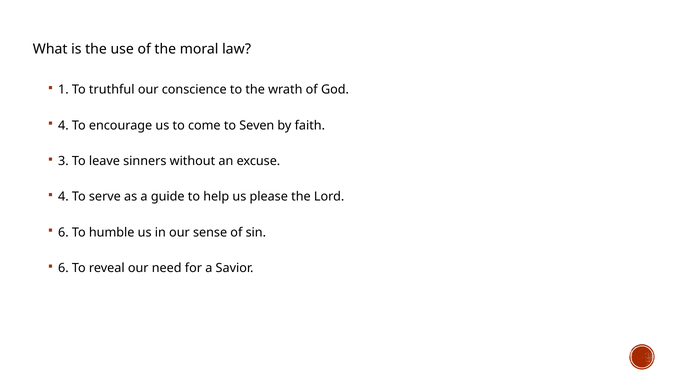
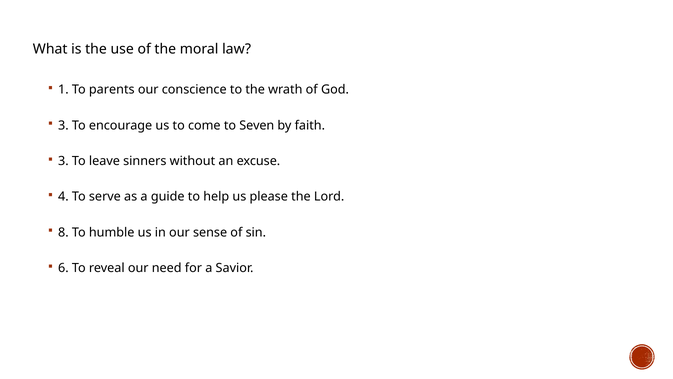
truthful: truthful -> parents (112, 90)
4: 4 -> 3 (63, 125)
6: 6 -> 8 (63, 232)
